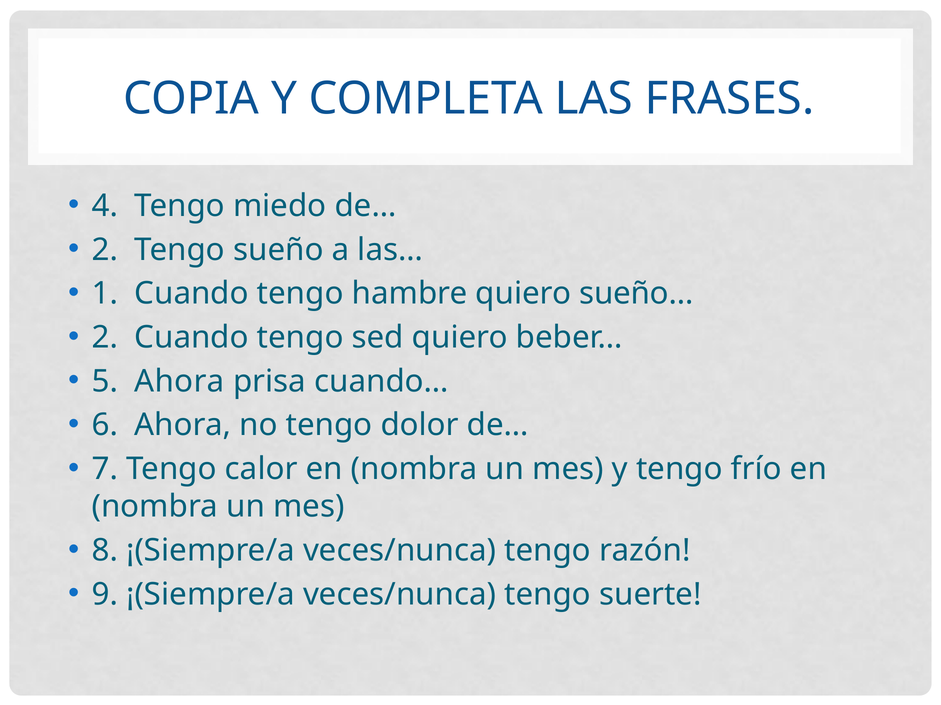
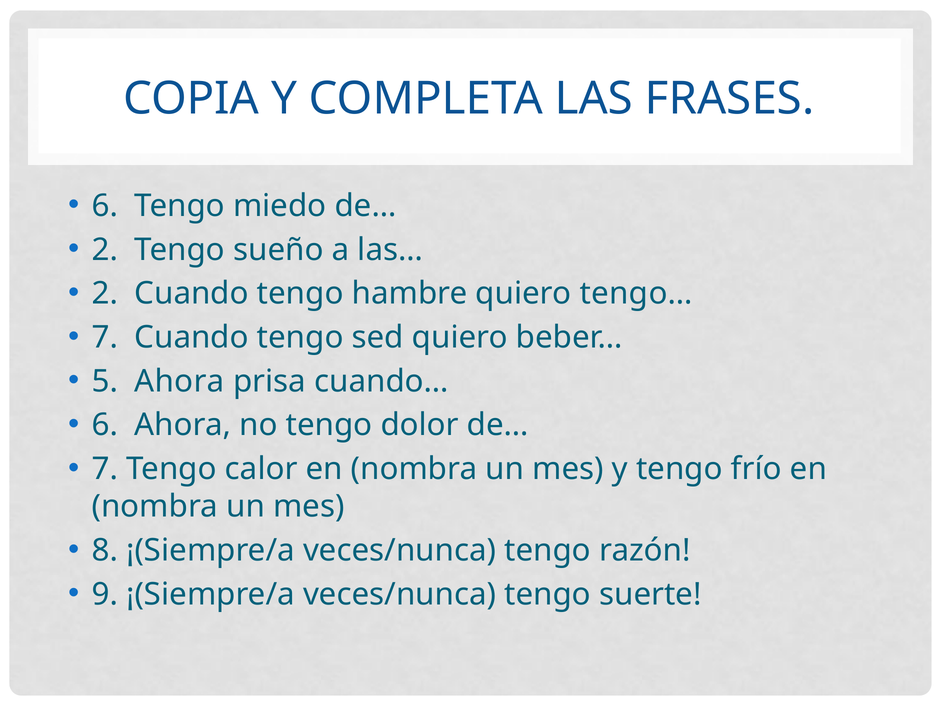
4: 4 -> 6 (105, 206)
1: 1 -> 2 (105, 294)
sueño…: sueño… -> tengo… (636, 294)
2: 2 -> 7 (105, 338)
